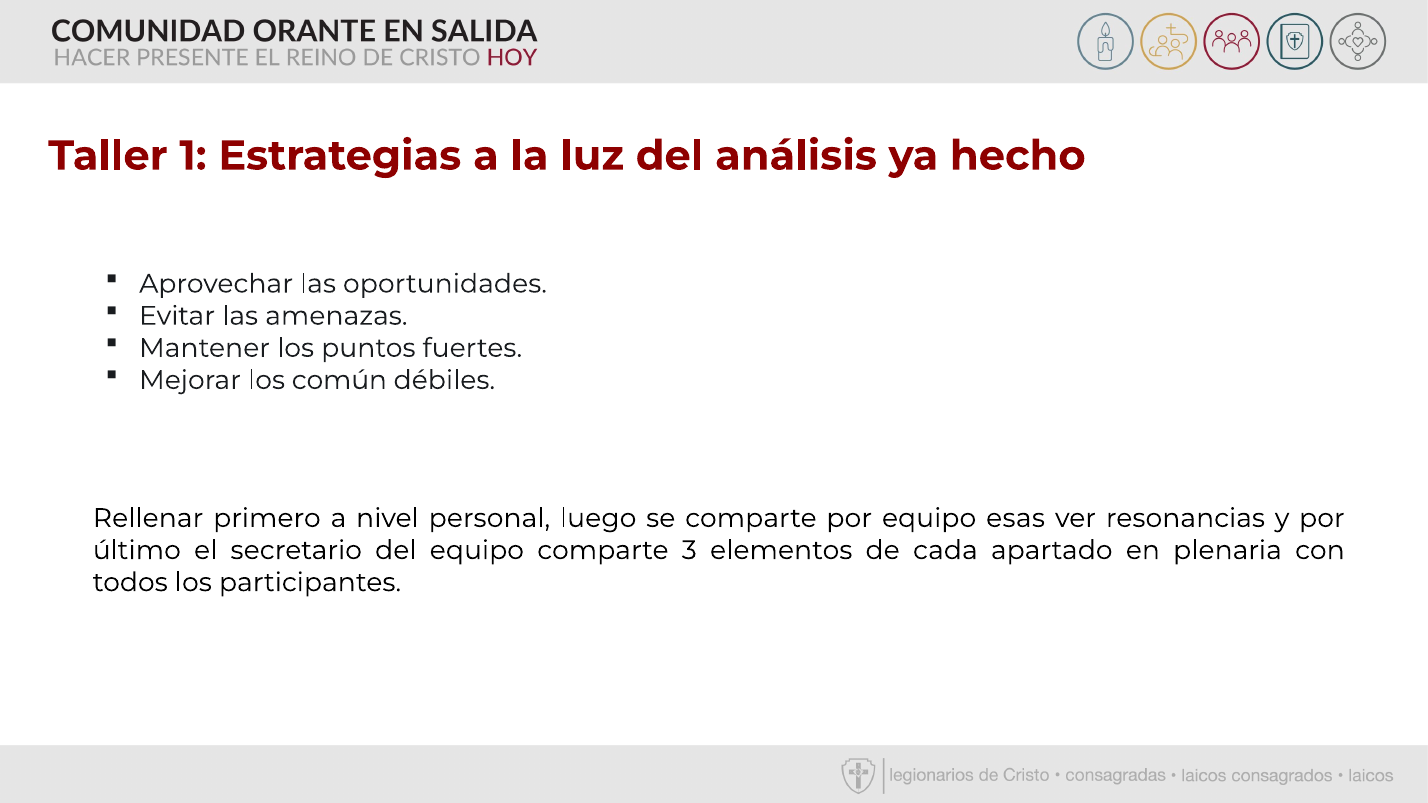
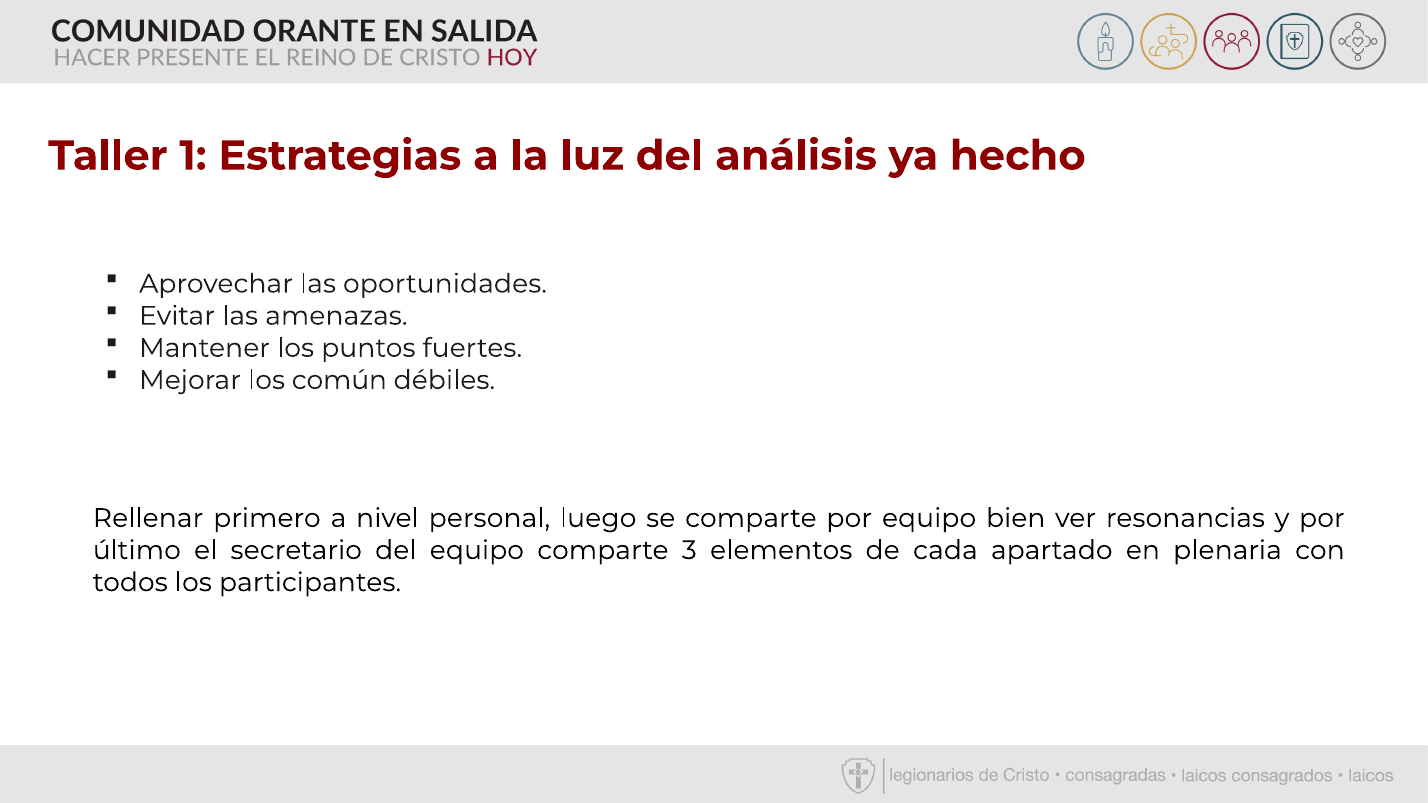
esas: esas -> bien (1016, 518)
